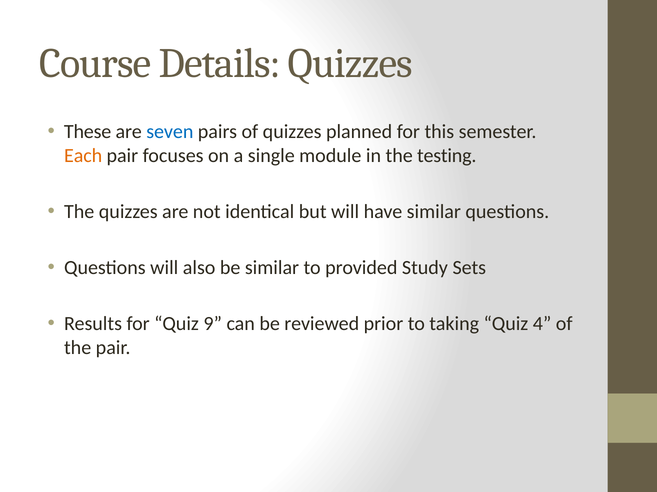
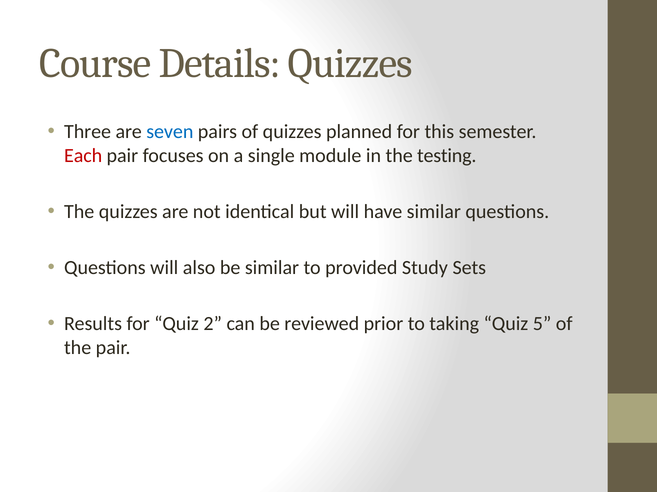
These: These -> Three (88, 132)
Each colour: orange -> red (83, 156)
9: 9 -> 2 (213, 324)
4: 4 -> 5 (542, 324)
